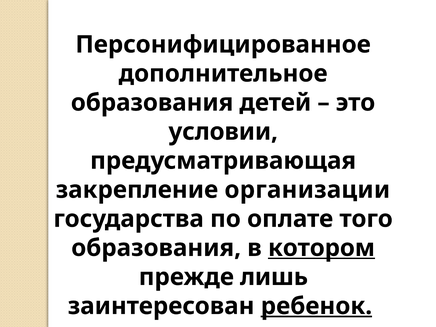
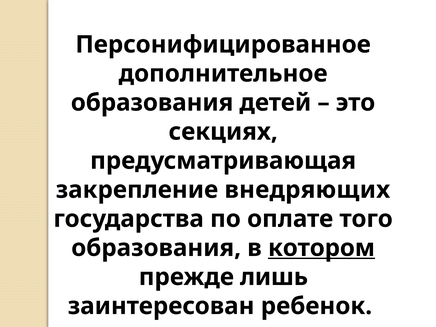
условии: условии -> секциях (223, 132)
организации: организации -> внедряющих (307, 190)
ребенок underline: present -> none (316, 306)
